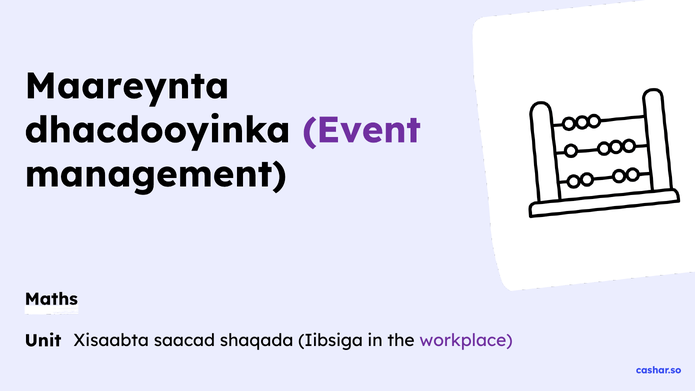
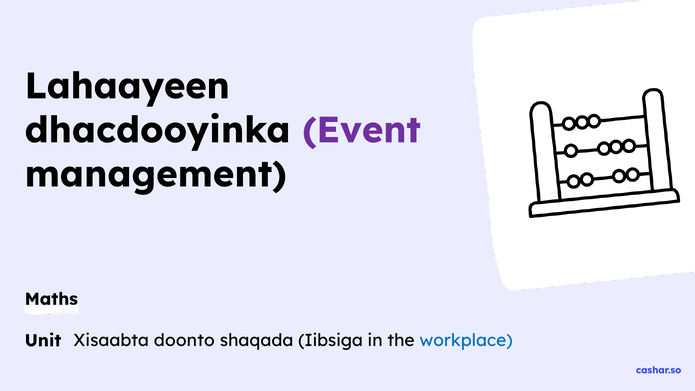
Maareynta: Maareynta -> Lahaayeen (127, 86)
saacad: saacad -> doonto (184, 341)
workplace colour: purple -> blue (466, 341)
